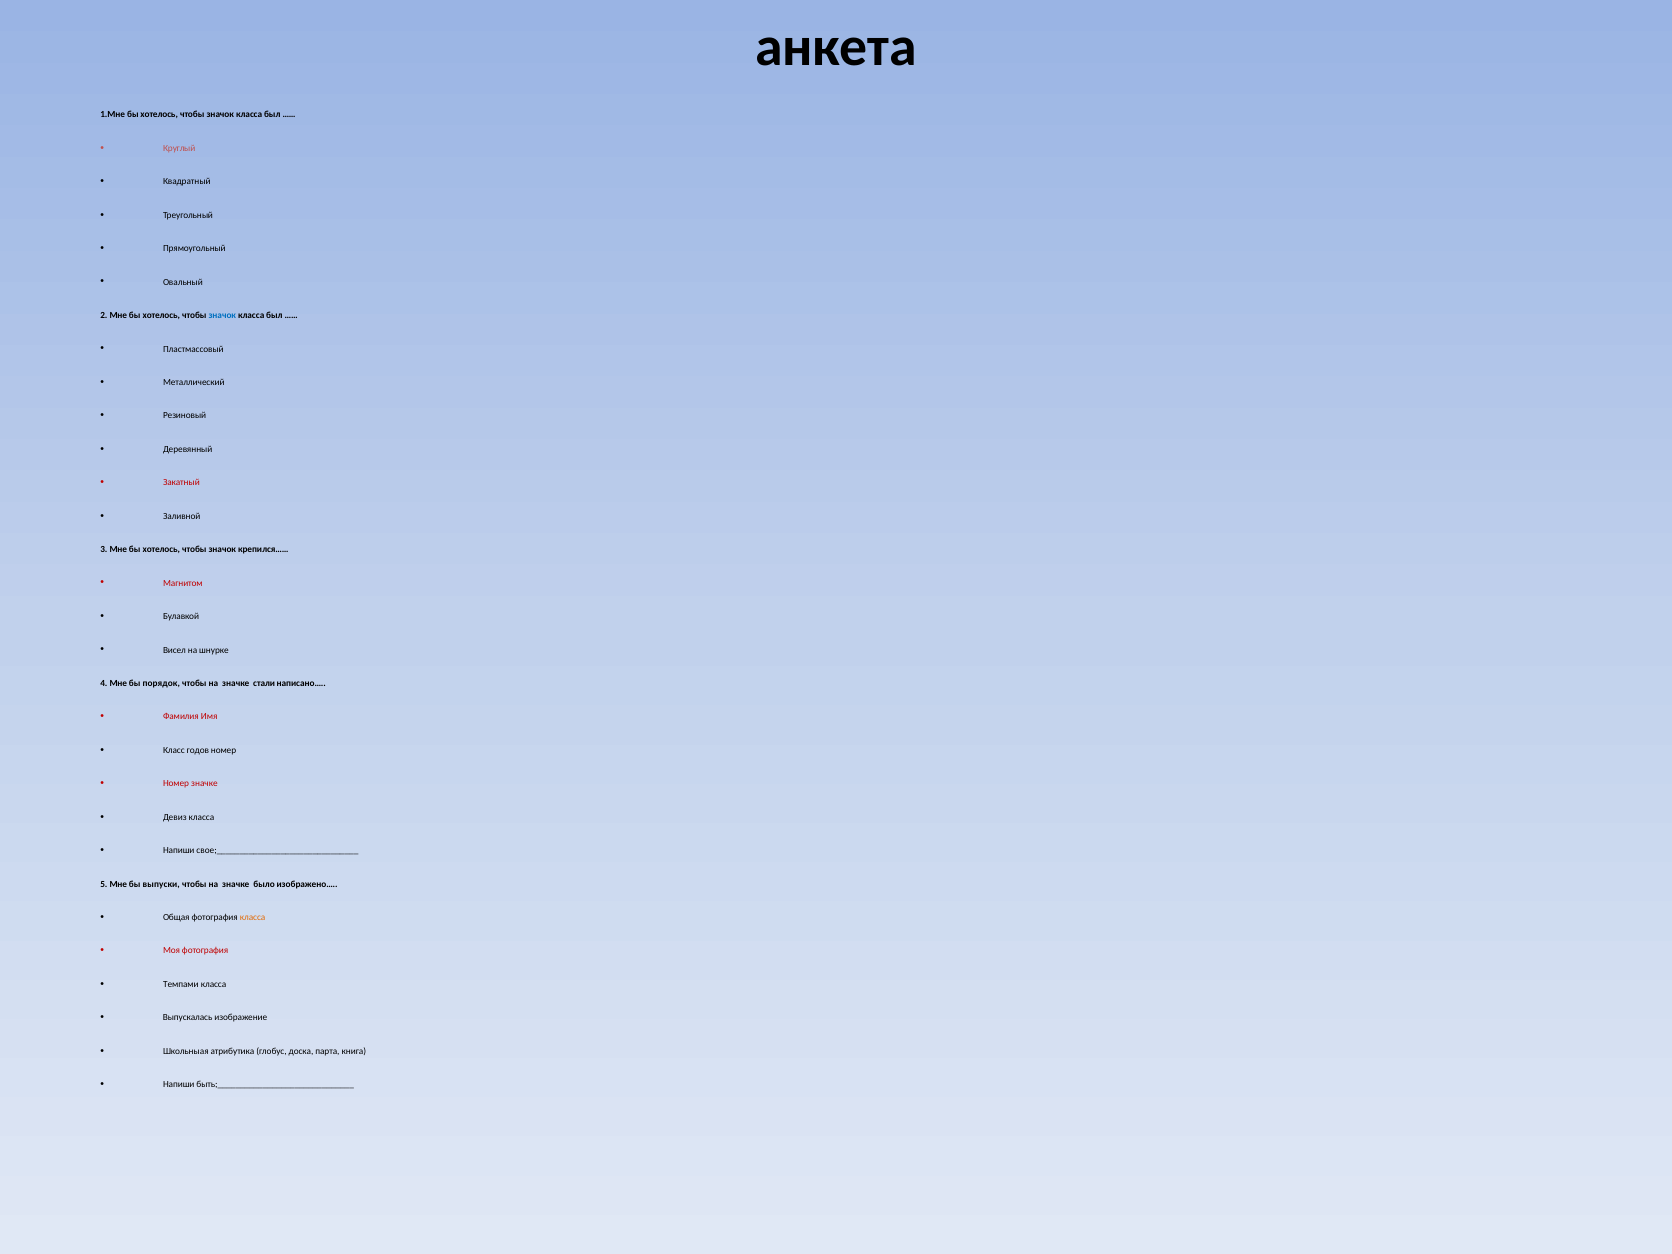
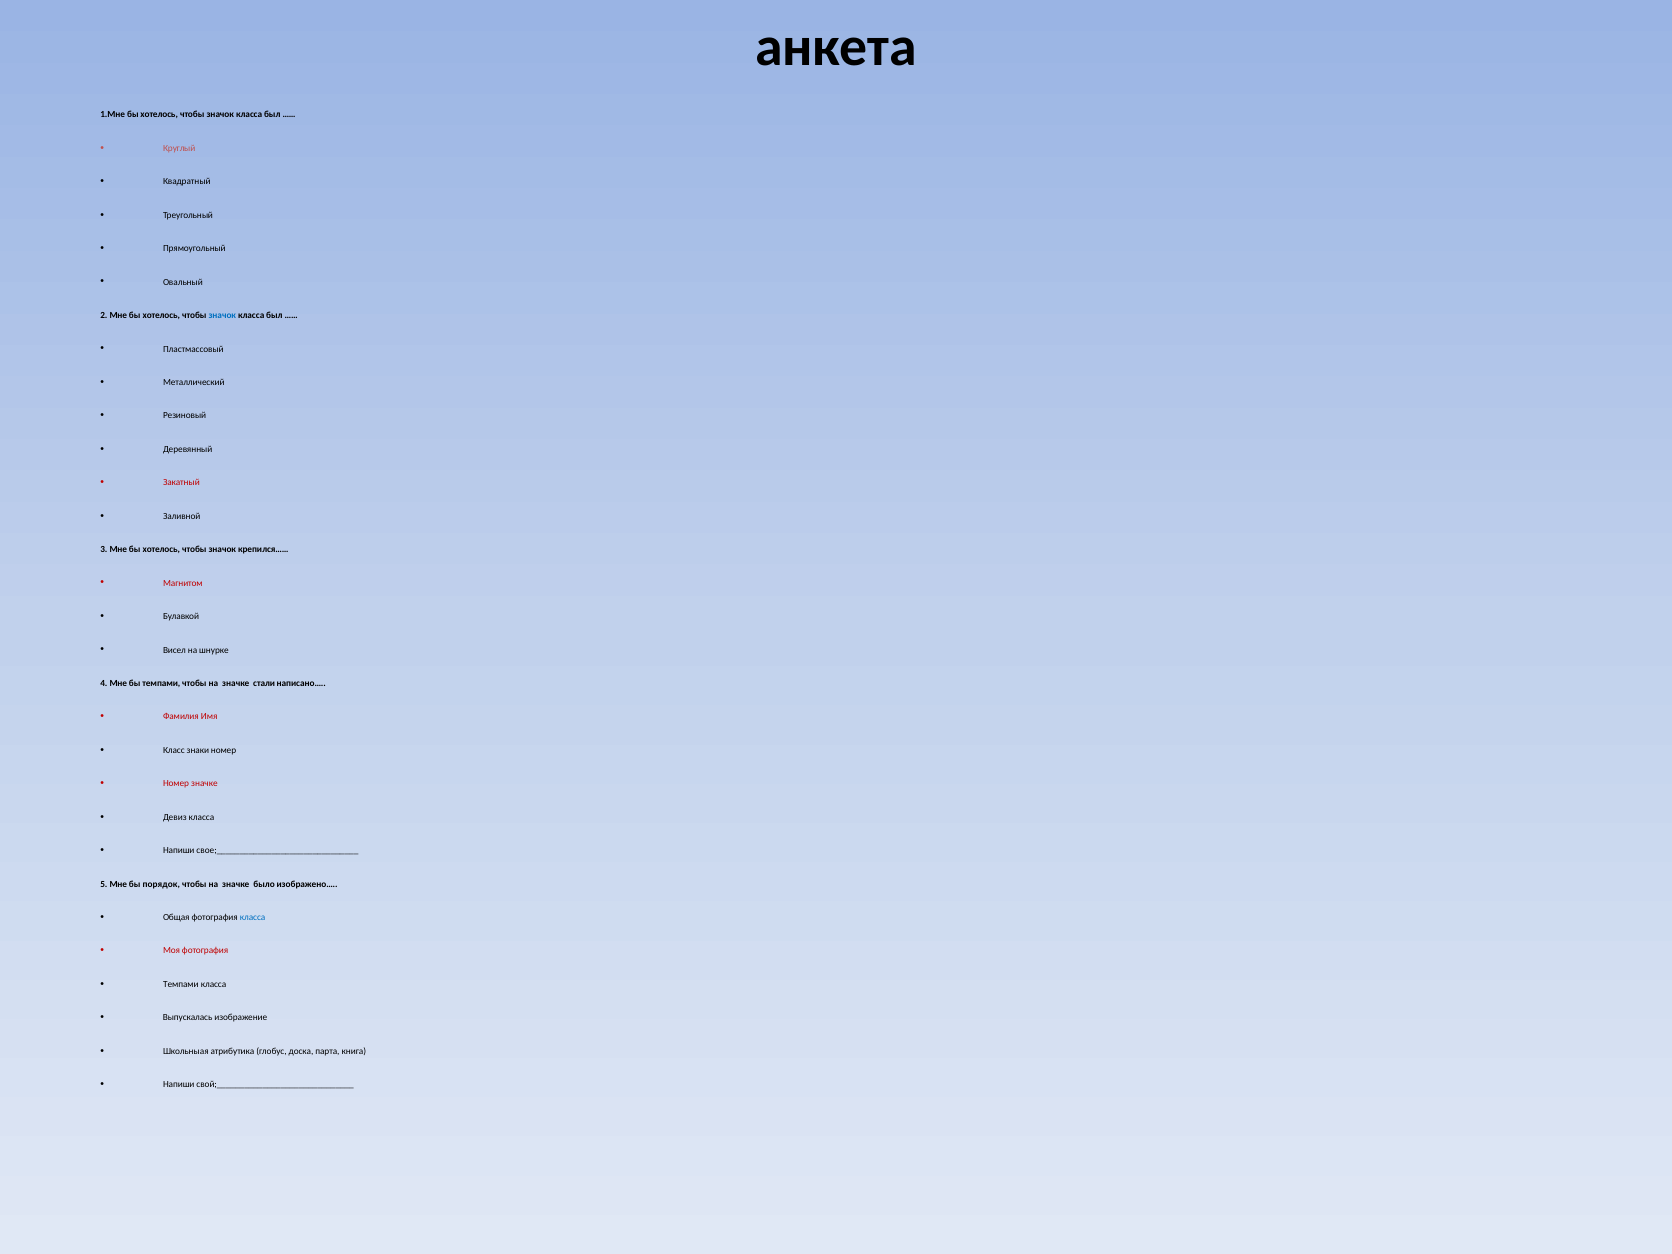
бы порядок: порядок -> темпами (161, 683)
годов: годов -> знаки (198, 750)
выпуски: выпуски -> порядок (161, 884)
класса colour: orange -> blue (253, 917)
быть;______________________________: быть;______________________________ -> свой;______________________________ (275, 1085)
